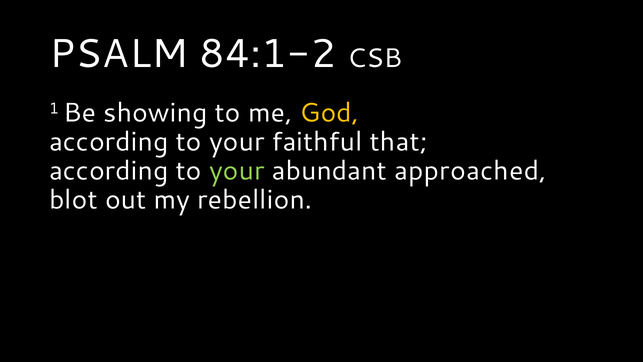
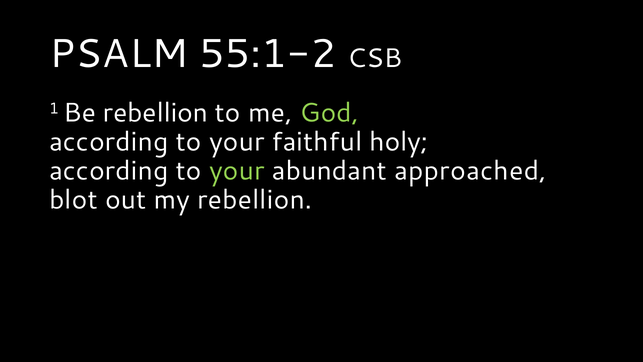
84:1-2: 84:1-2 -> 55:1-2 (268, 54)
Be showing: showing -> rebellion (156, 113)
God colour: yellow -> light green (330, 113)
that: that -> holy (399, 142)
